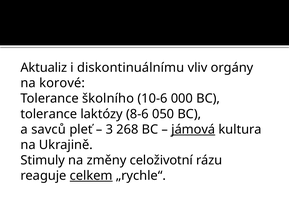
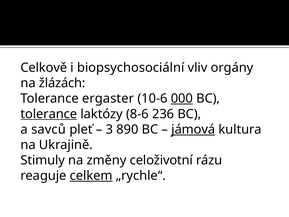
Aktualiz: Aktualiz -> Celkově (44, 68)
diskontinuálnímu: diskontinuálnímu -> biopsychosociální (131, 68)
korové: korové -> žlázách (62, 83)
školního: školního -> ergaster (108, 98)
000 underline: none -> present (182, 98)
tolerance underline: none -> present (49, 114)
050: 050 -> 236 (163, 114)
268: 268 -> 890 (127, 129)
